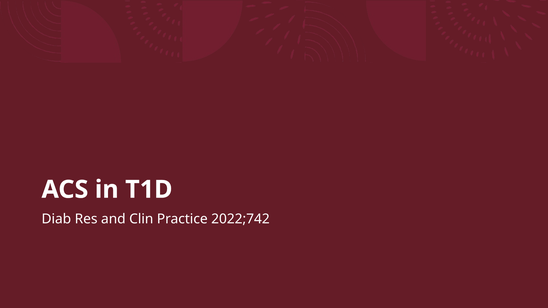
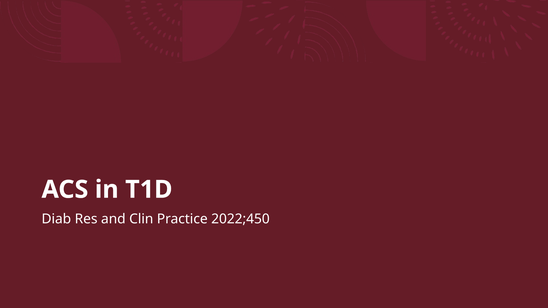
2022;742: 2022;742 -> 2022;450 (240, 219)
